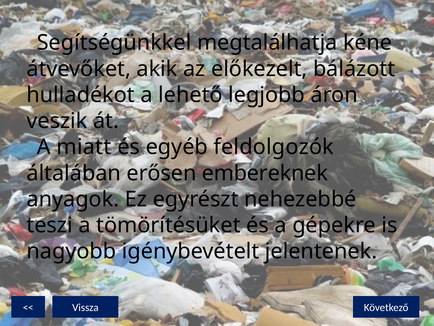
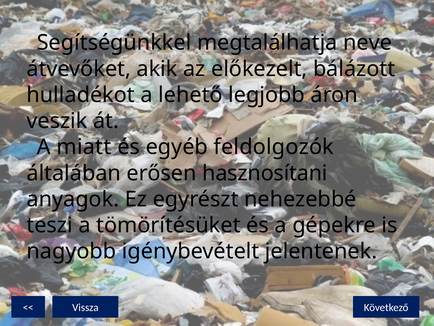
kéne: kéne -> neve (367, 43)
embereknek: embereknek -> hasznosítani (265, 173)
